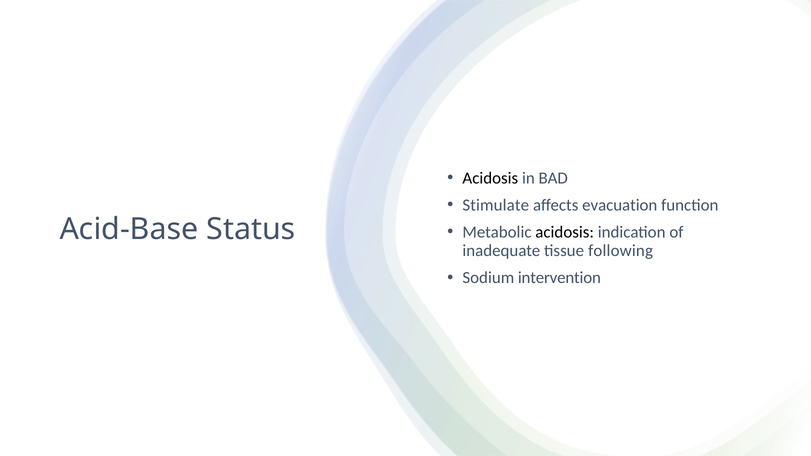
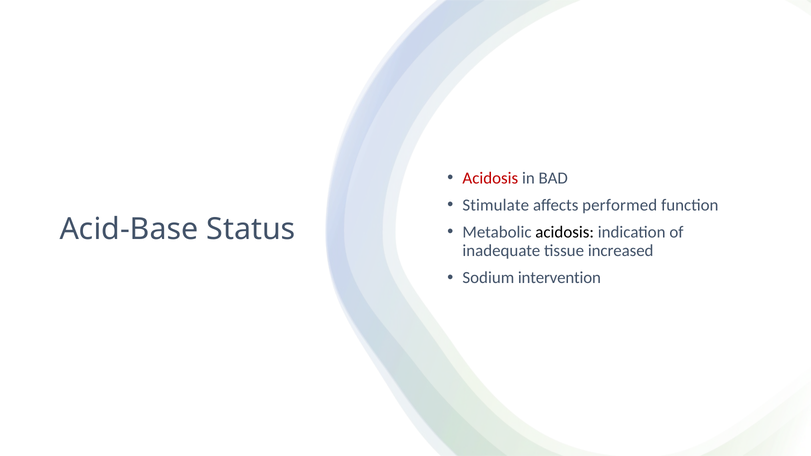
Acidosis colour: black -> red (490, 178)
evacuation: evacuation -> performed (620, 205)
following: following -> increased (621, 251)
